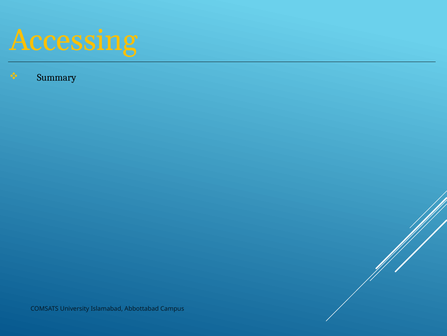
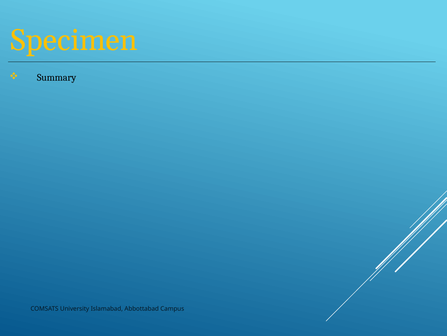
Accessing: Accessing -> Specimen (73, 40)
